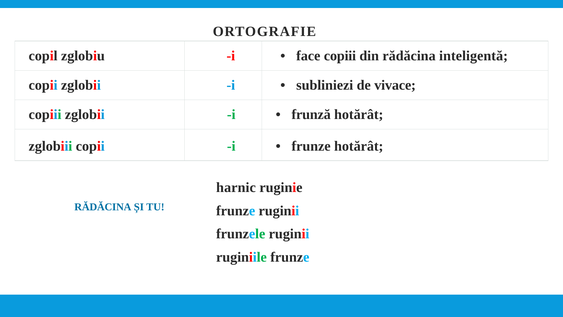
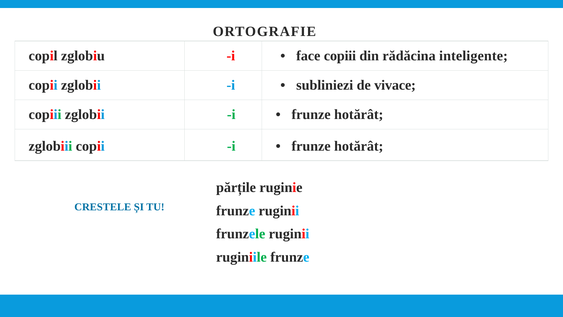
inteligentă: inteligentă -> inteligente (473, 56)
frunză: frunză -> frunze (311, 114)
harnic: harnic -> părțile (236, 187)
RĂDĂCINA: RĂDĂCINA -> CRESTELE (103, 207)
